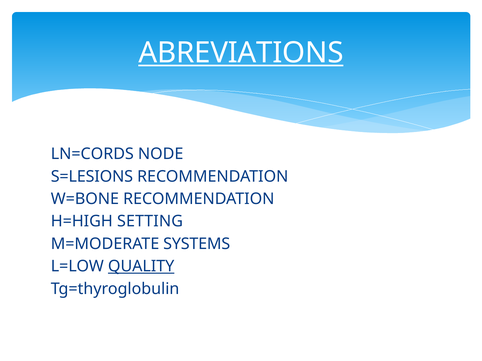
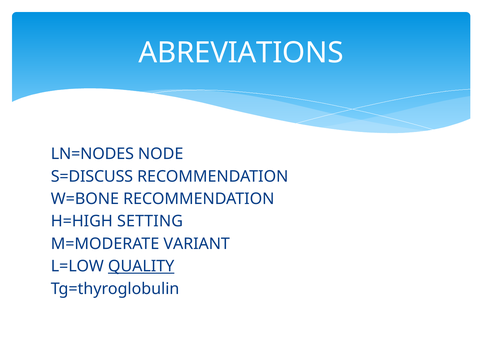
ABREVIATIONS underline: present -> none (241, 53)
LN=CORDS: LN=CORDS -> LN=NODES (92, 154)
S=LESIONS: S=LESIONS -> S=DISCUSS (92, 177)
SYSTEMS: SYSTEMS -> VARIANT (197, 244)
